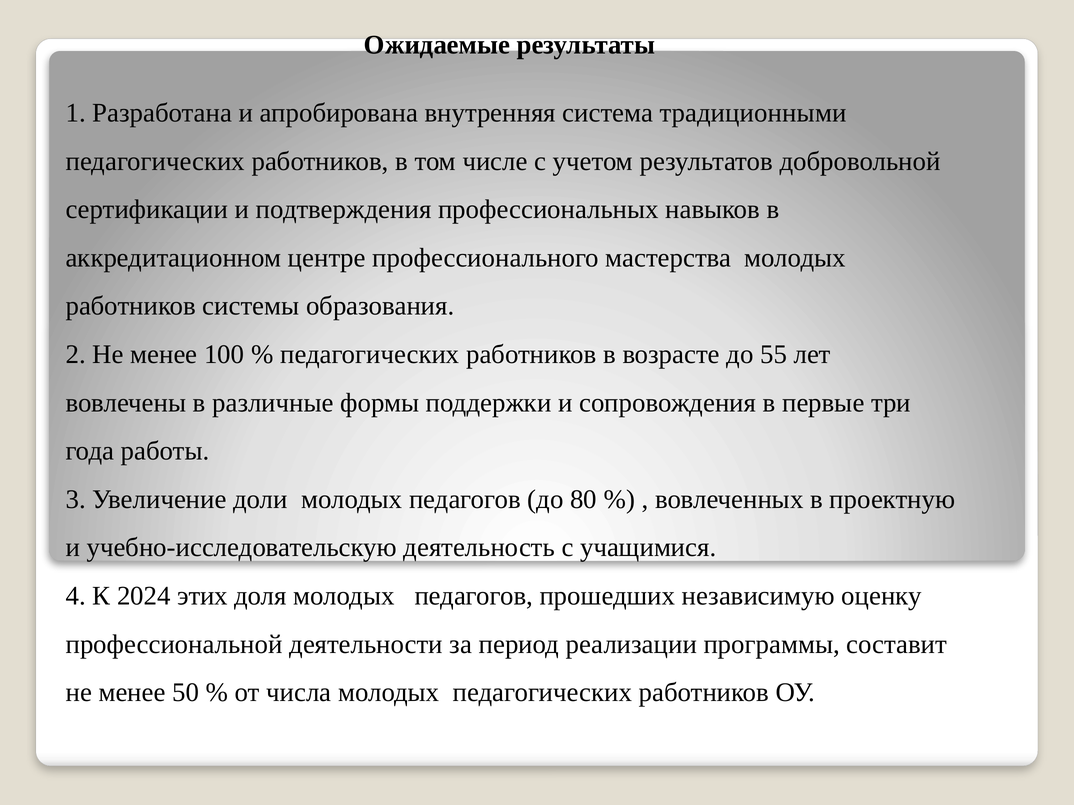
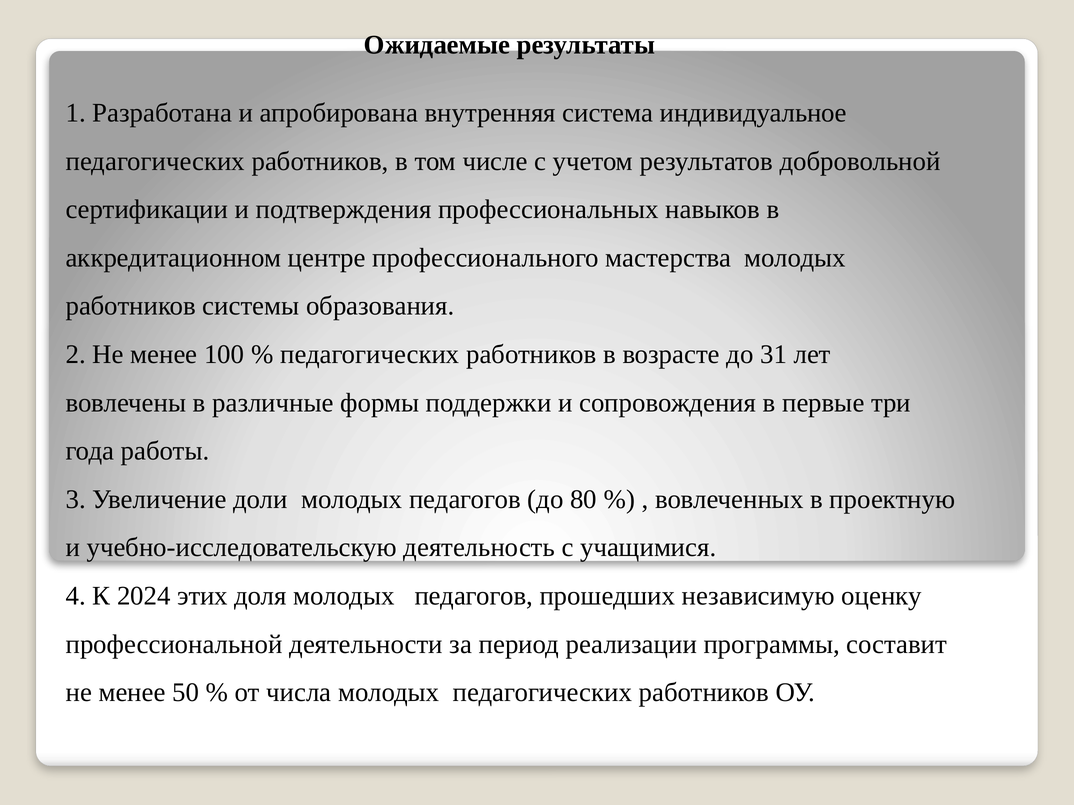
традиционными: традиционными -> индивидуальное (753, 113)
55: 55 -> 31 (774, 355)
